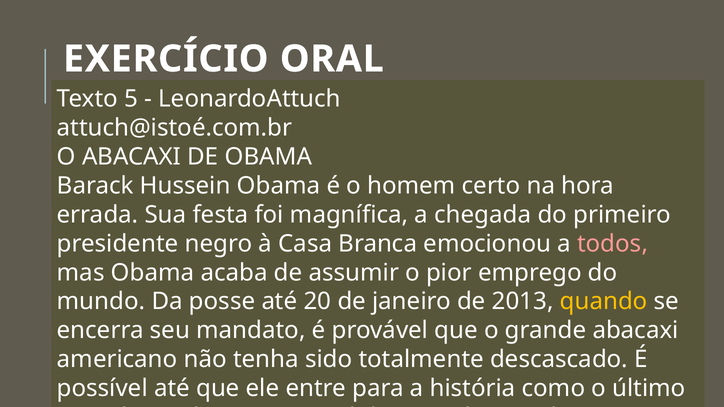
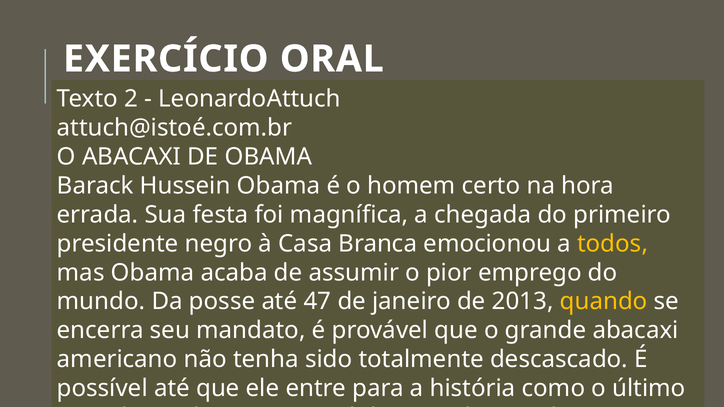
5: 5 -> 2 (131, 99)
todos colour: pink -> yellow (613, 244)
20: 20 -> 47 (317, 302)
